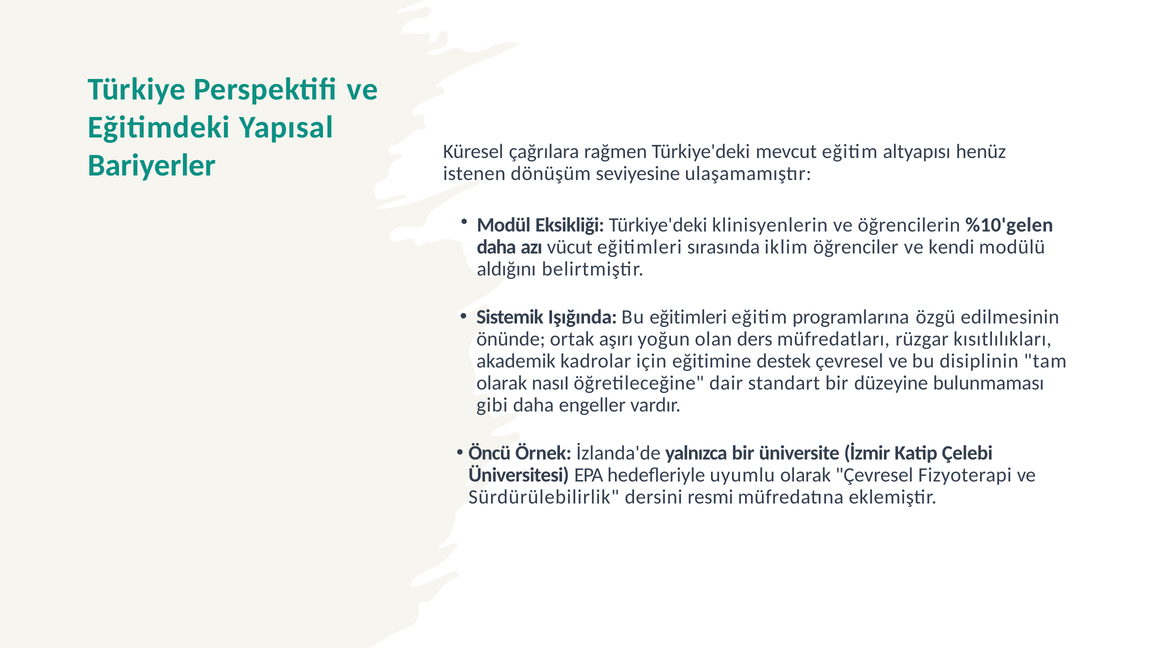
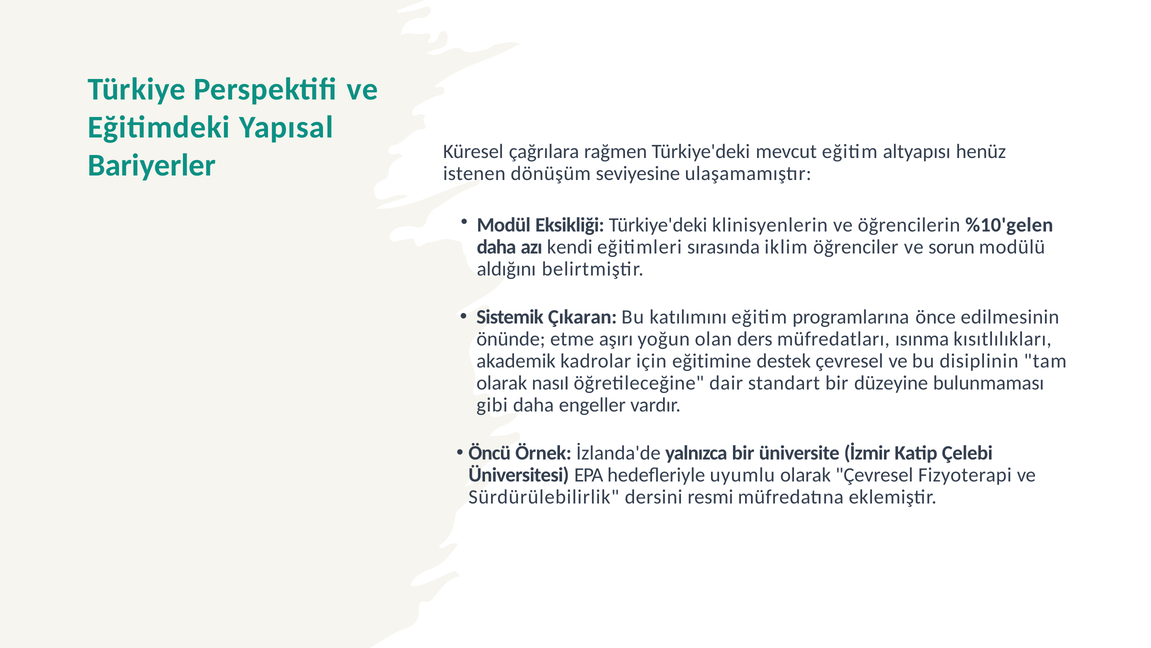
vücut: vücut -> kendi (570, 247)
kendi: kendi -> sorun (952, 247)
Işığında: Işığında -> Çıkaran (583, 317)
Bu eğitimleri: eğitimleri -> katılımını (688, 317)
özgü: özgü -> önce (936, 317)
ortak: ortak -> etme (572, 339)
rüzgar: rüzgar -> ısınma (922, 339)
